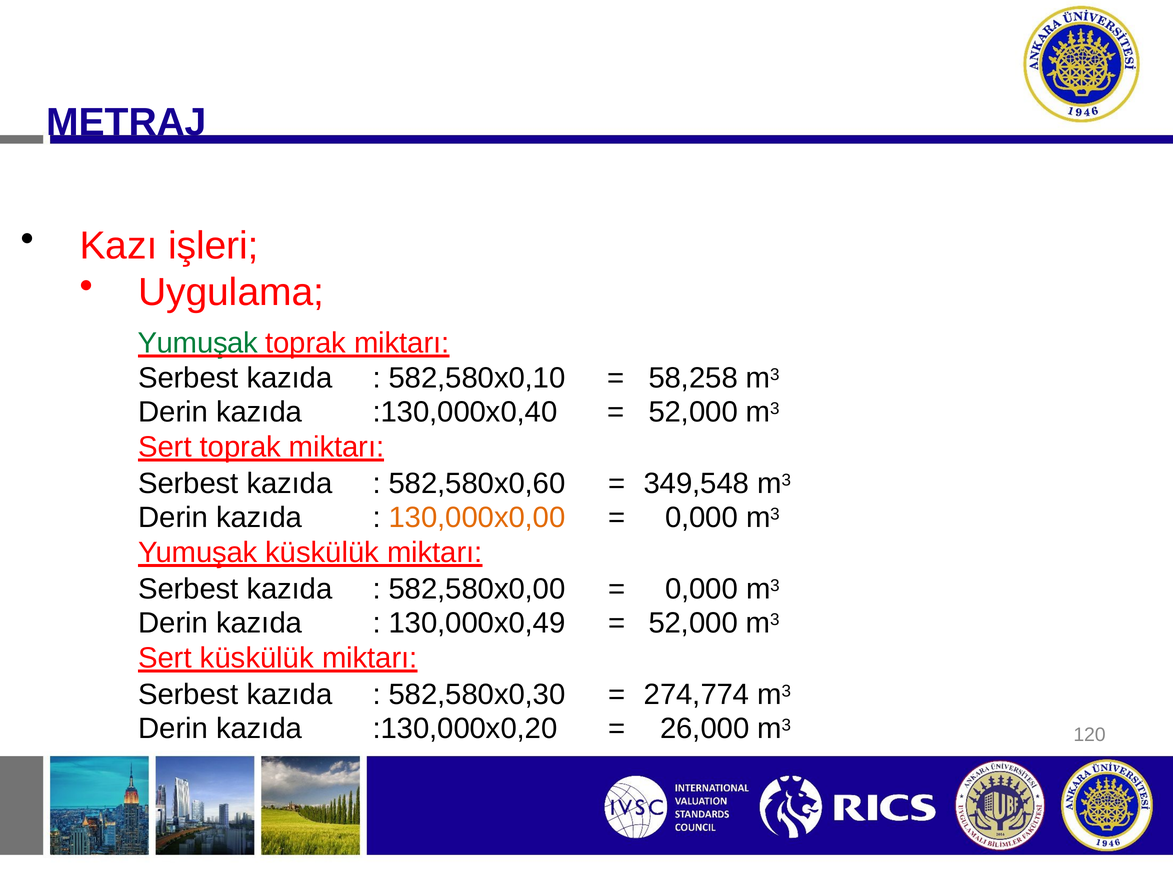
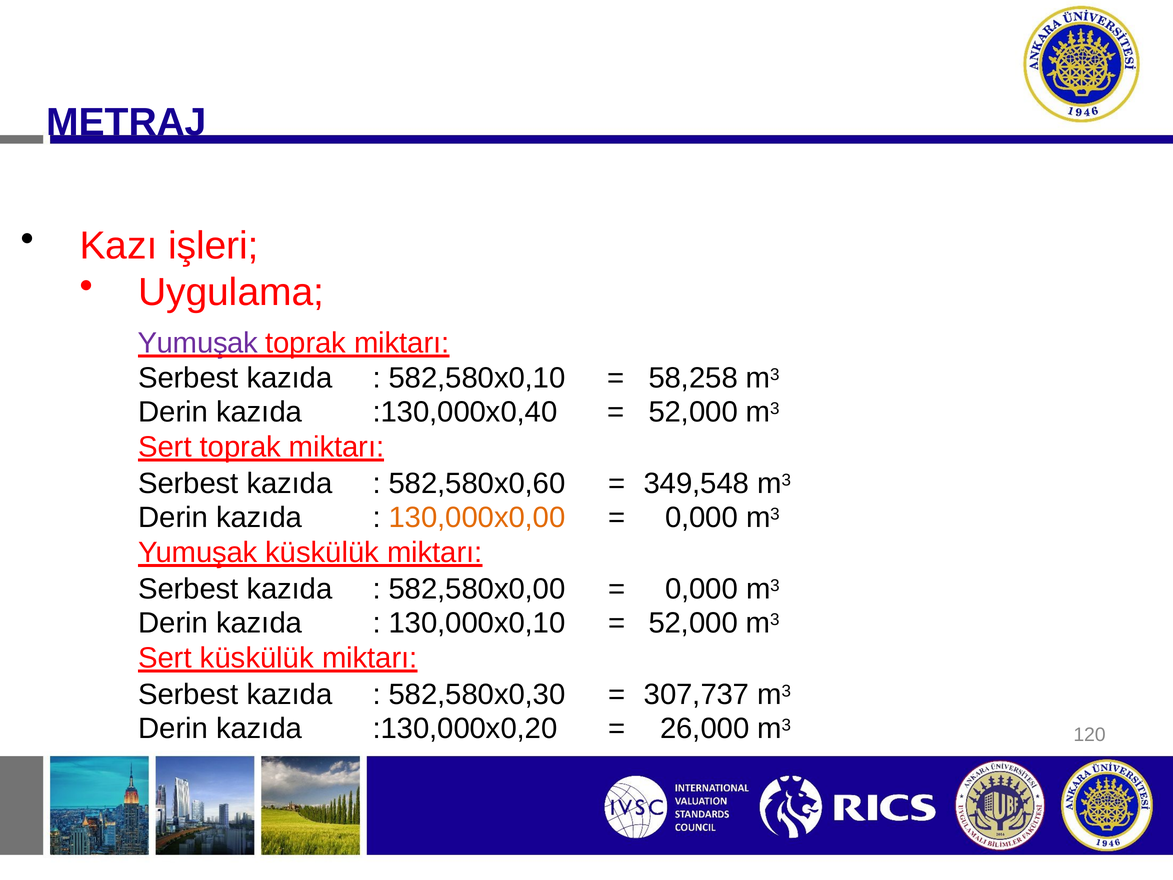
Yumuşak colour: green -> purple (198, 343)
130,000x0,49: 130,000x0,49 -> 130,000x0,10 (477, 623)
274,774: 274,774 -> 307,737 (697, 694)
